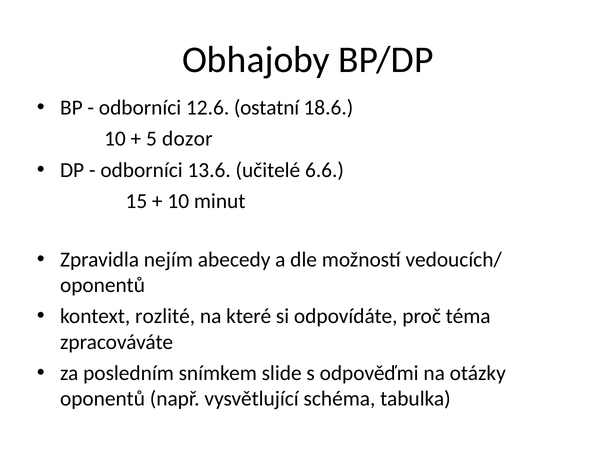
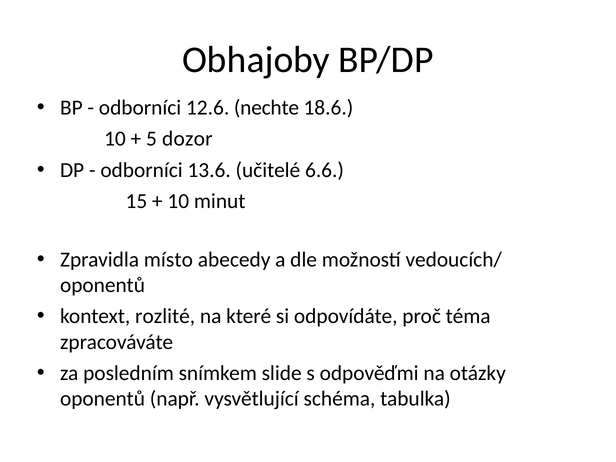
ostatní: ostatní -> nechte (267, 108)
nejím: nejím -> místo (168, 259)
